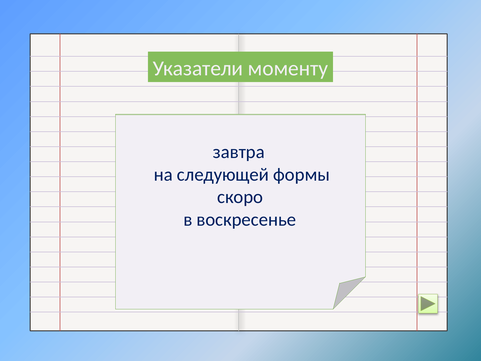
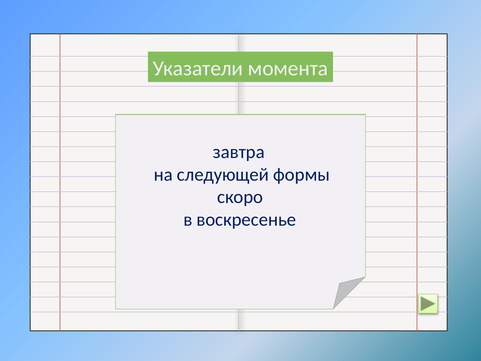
моменту: моменту -> момента (288, 68)
